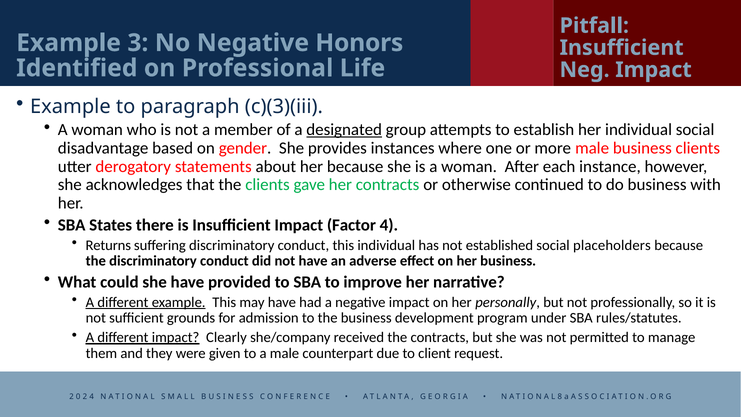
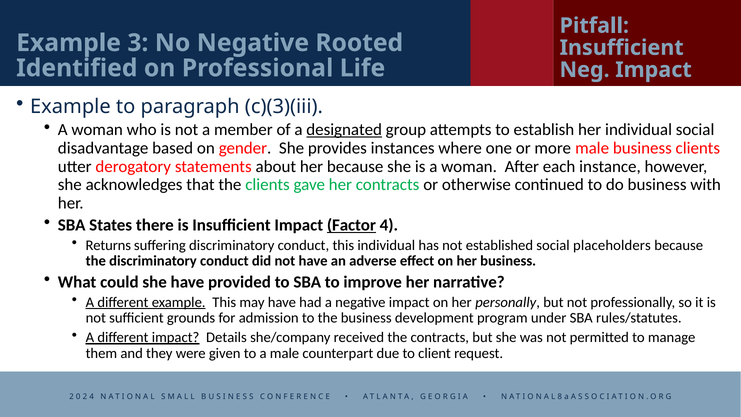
Honors: Honors -> Rooted (359, 43)
Factor underline: none -> present (351, 225)
Clearly: Clearly -> Details (226, 337)
